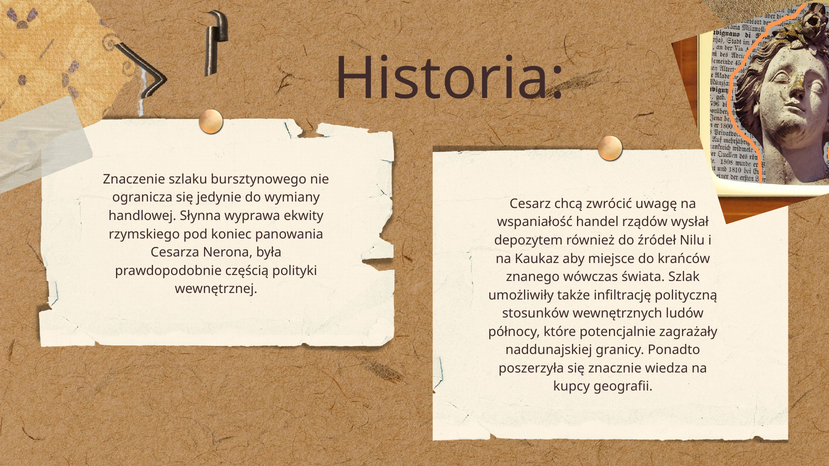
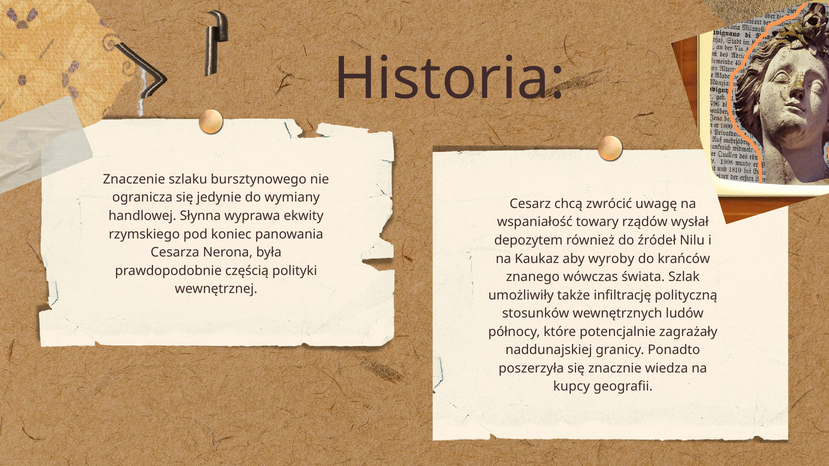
handel: handel -> towary (597, 222)
miejsce: miejsce -> wyroby (611, 259)
